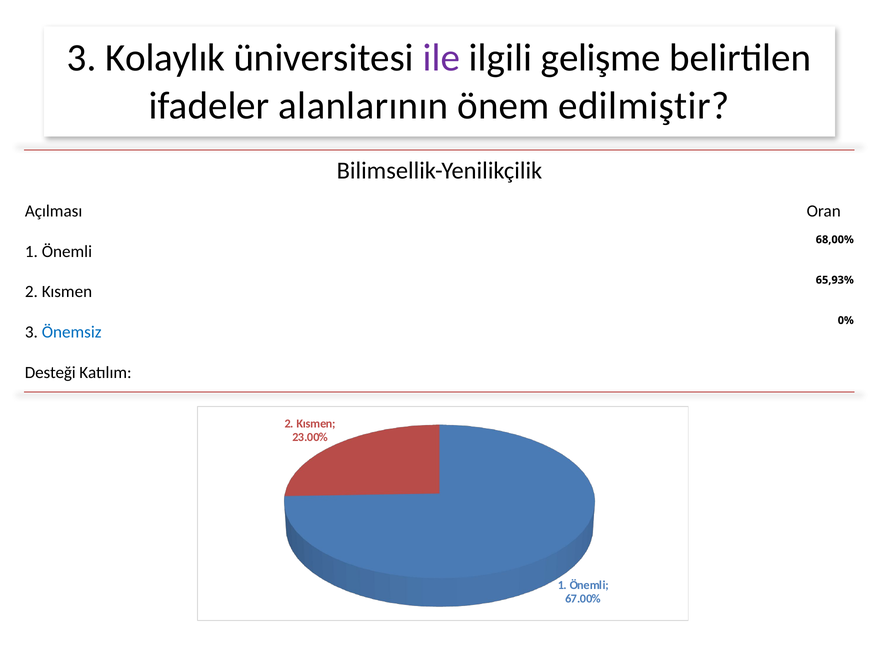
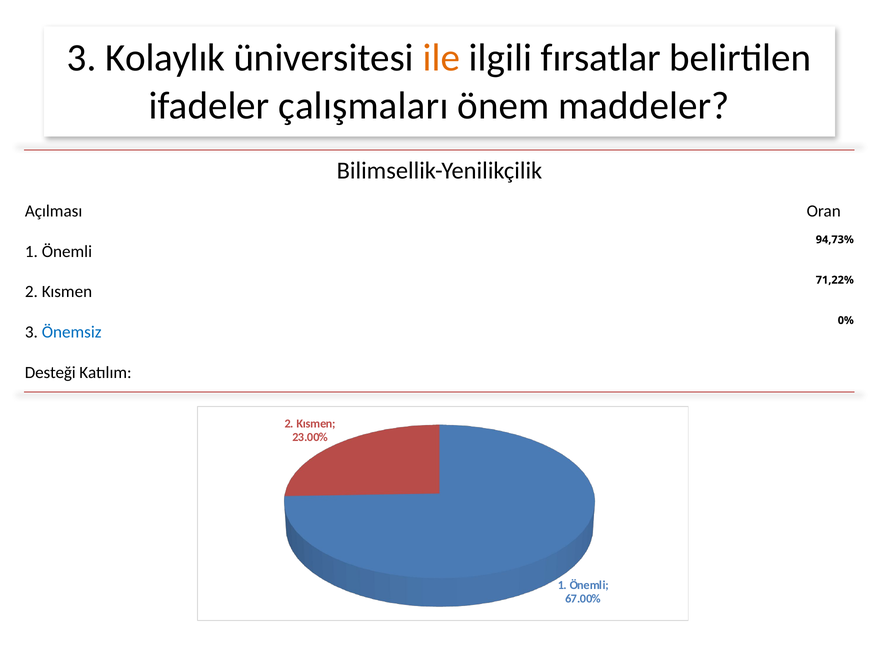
ile colour: purple -> orange (441, 58)
gelişme: gelişme -> fırsatlar (601, 58)
alanlarının: alanlarının -> çalışmaları (363, 106)
edilmiştir: edilmiştir -> maddeler (644, 106)
68,00%: 68,00% -> 94,73% (835, 239)
65,93%: 65,93% -> 71,22% (835, 280)
